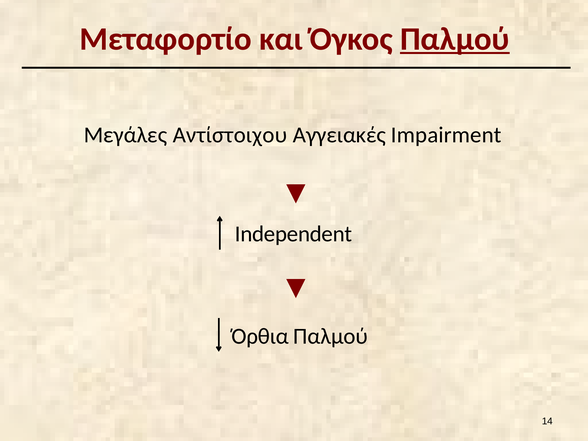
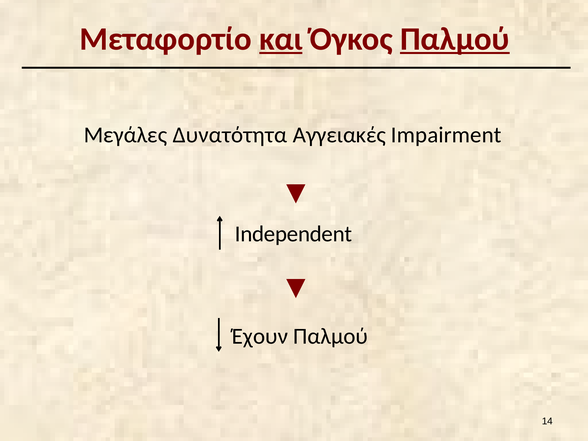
και underline: none -> present (281, 39)
Αντίστοιχου: Αντίστοιχου -> Δυνατότητα (230, 135)
Όρθια: Όρθια -> Έχουν (260, 336)
